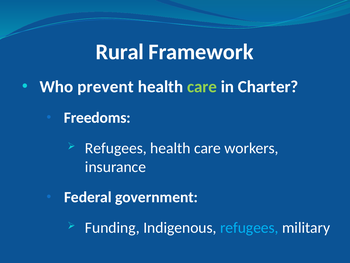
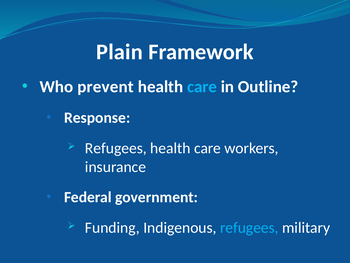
Rural: Rural -> Plain (120, 52)
care colour: light green -> light blue (202, 87)
Charter: Charter -> Outline (268, 87)
Freedoms: Freedoms -> Response (97, 118)
